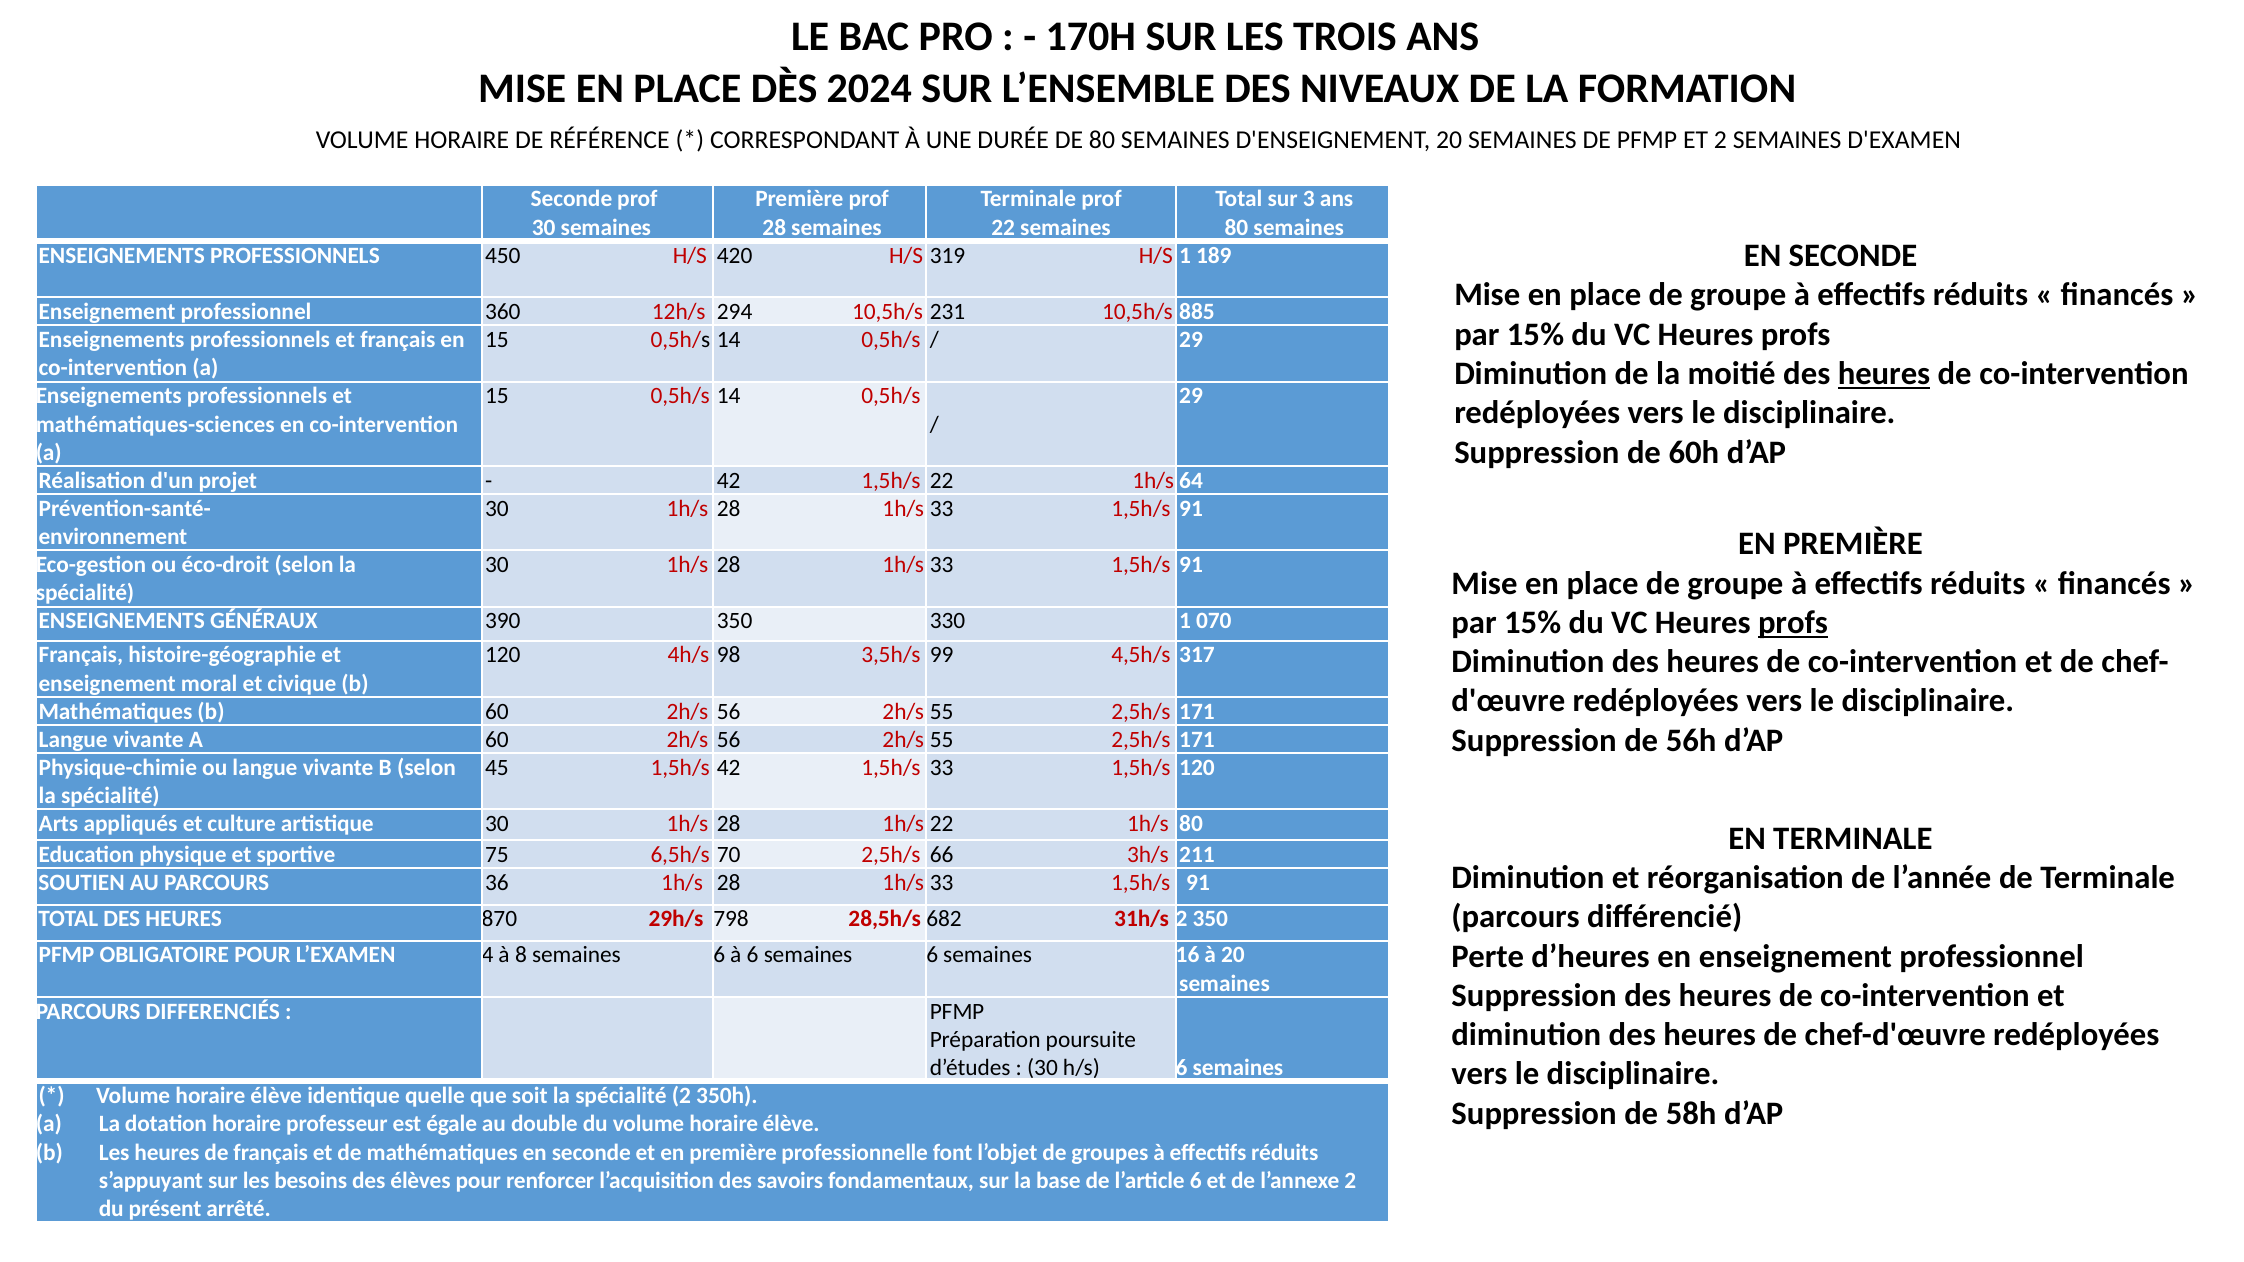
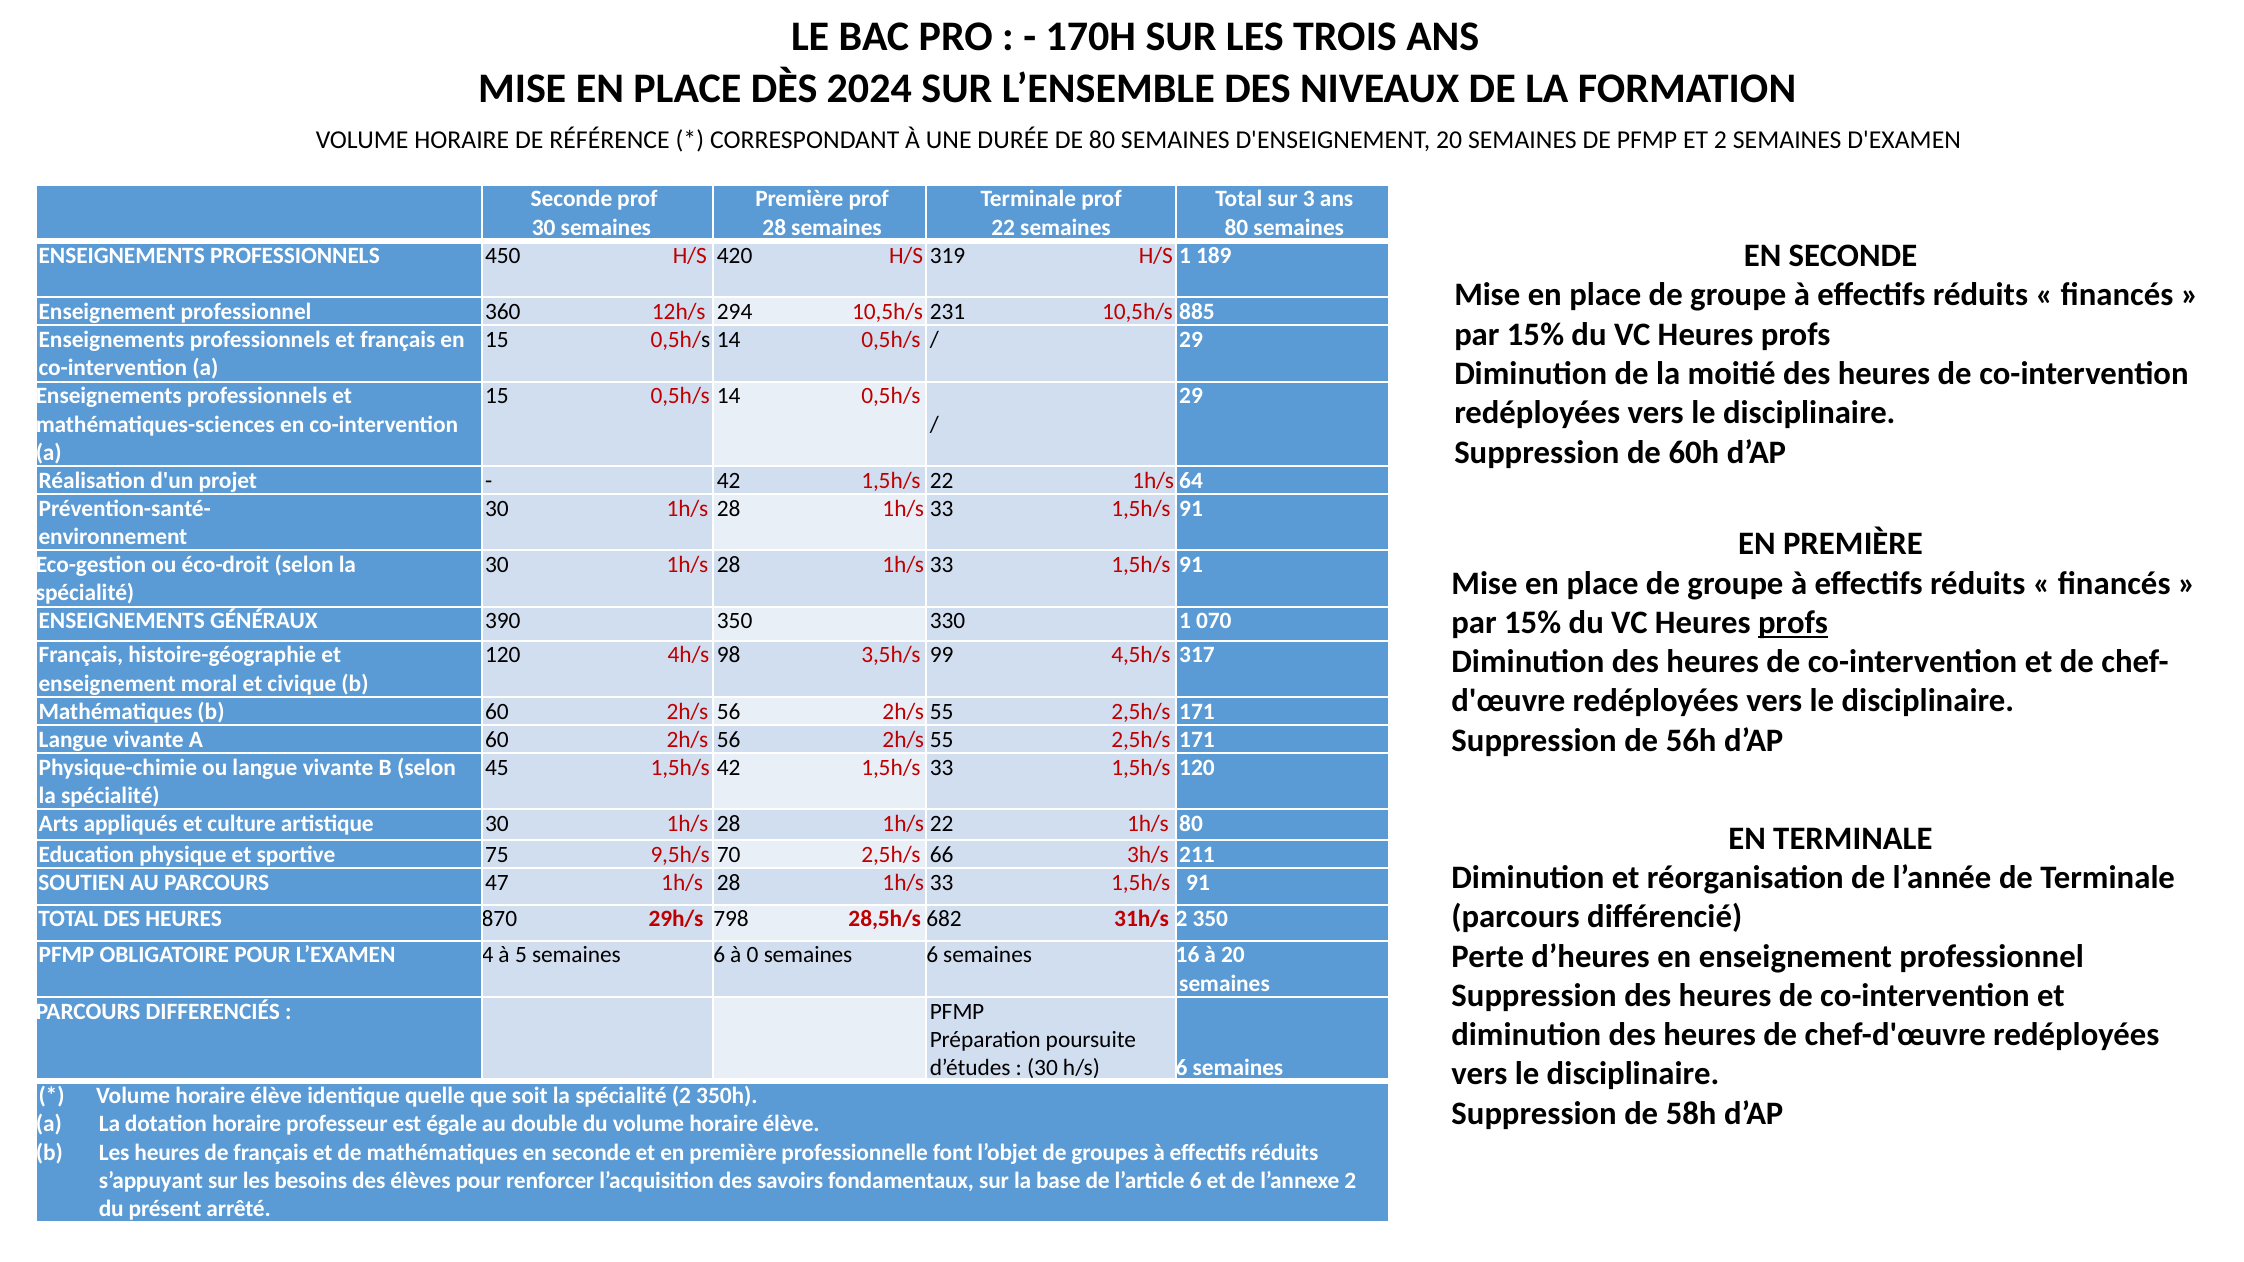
heures underline: present -> none (1884, 374)
6,5h/s: 6,5h/s -> 9,5h/s (680, 855)
36: 36 -> 47 (497, 883)
8: 8 -> 5 (521, 955)
à 6: 6 -> 0 (753, 955)
